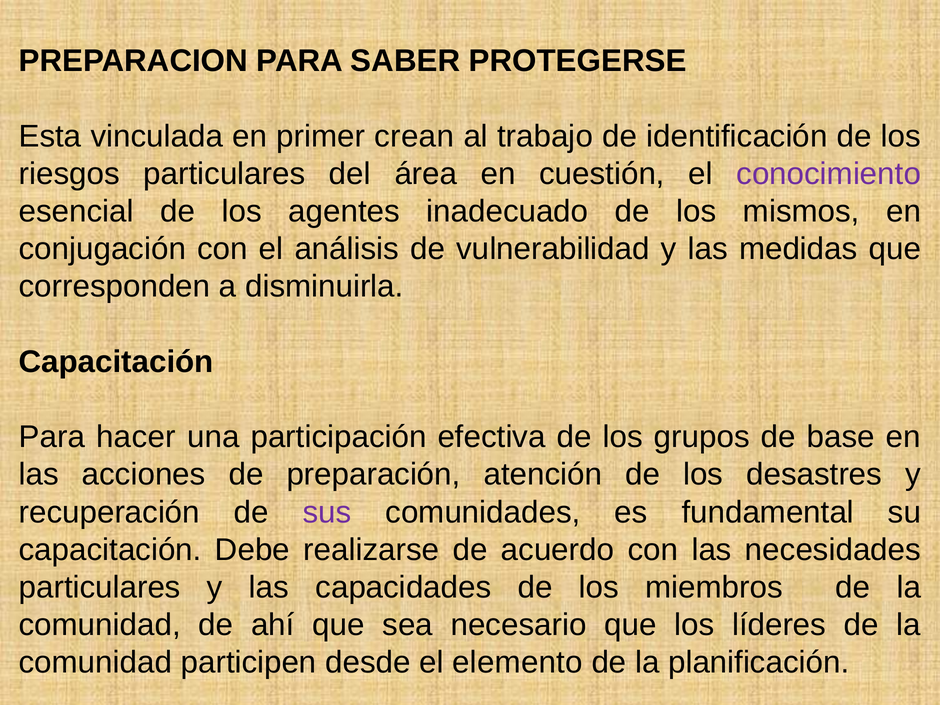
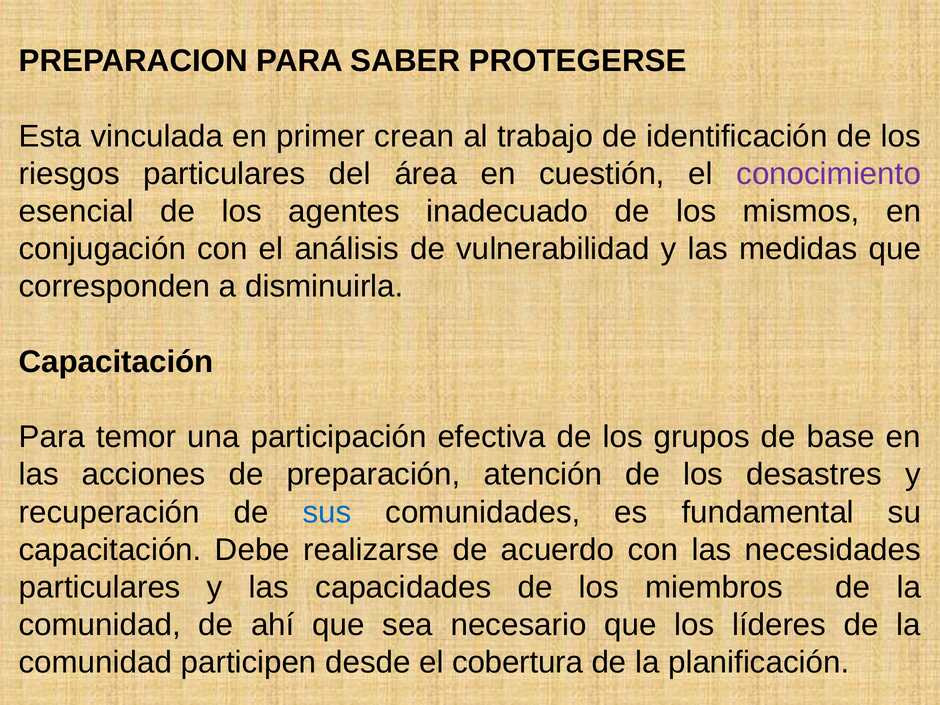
hacer: hacer -> temor (136, 437)
sus colour: purple -> blue (327, 512)
elemento: elemento -> cobertura (518, 663)
